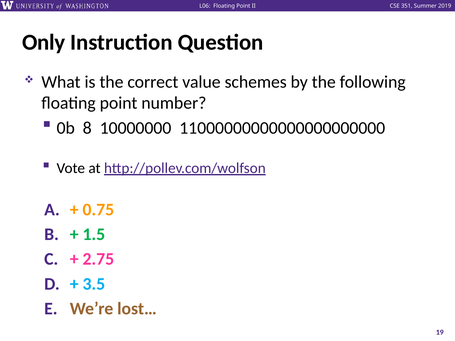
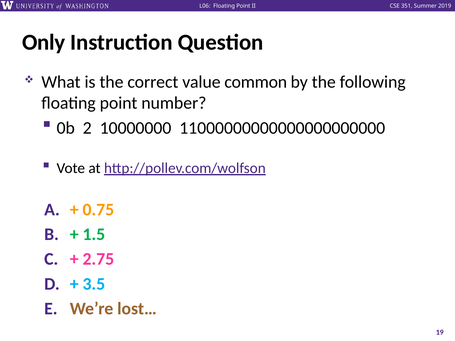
schemes: schemes -> common (256, 82)
8: 8 -> 2 (87, 128)
